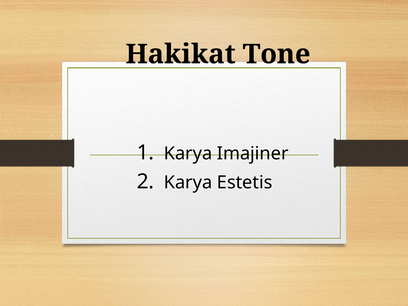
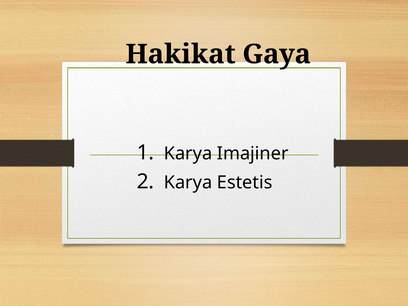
Tone: Tone -> Gaya (277, 54)
